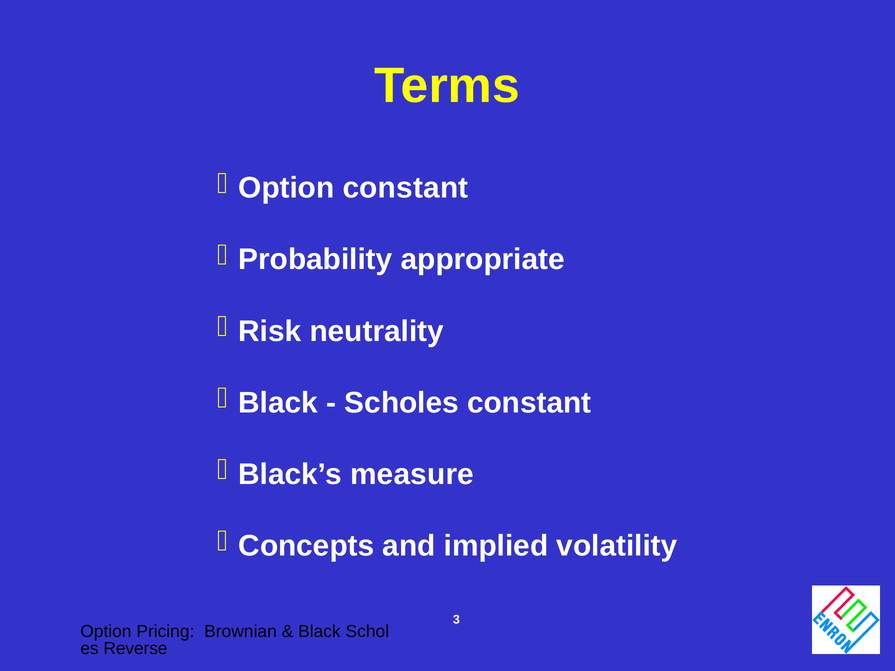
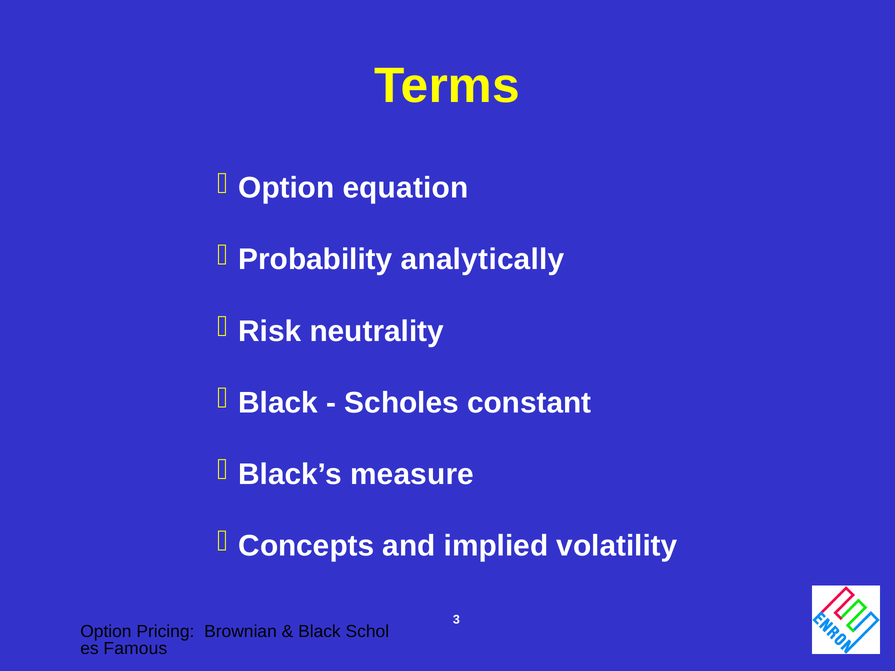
Option constant: constant -> equation (406, 188)
appropriate: appropriate -> analytically (483, 260)
Reverse: Reverse -> Famous (135, 649)
